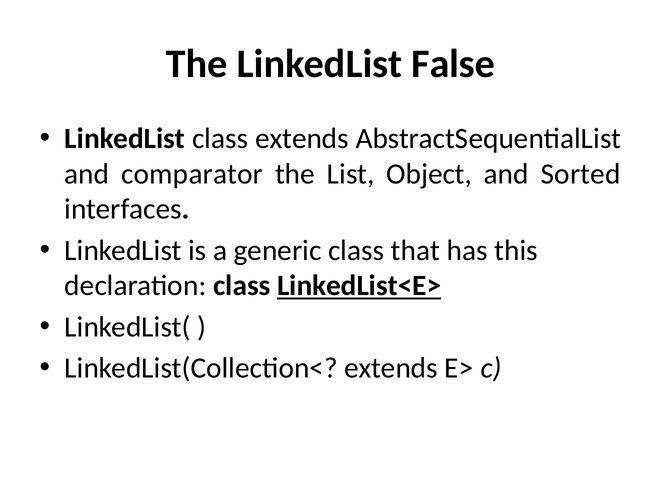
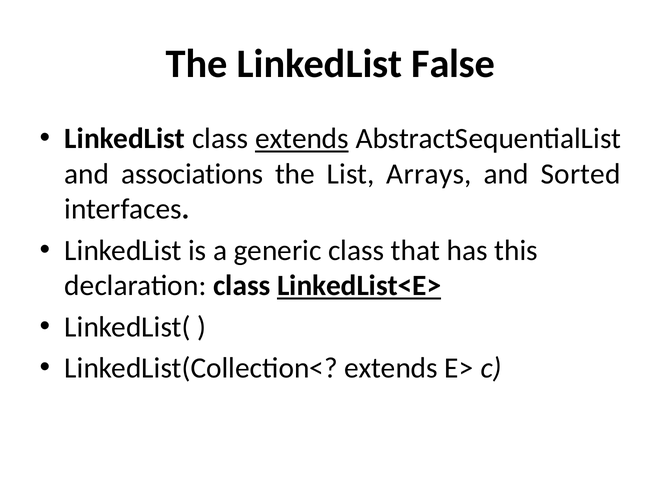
extends underline: none -> present (302, 139)
comparator: comparator -> associations (192, 174)
Object: Object -> Arrays (429, 174)
